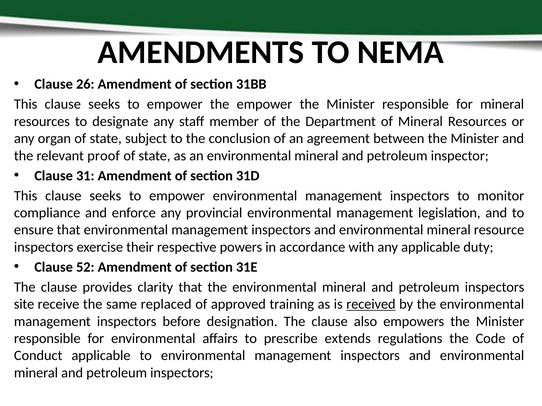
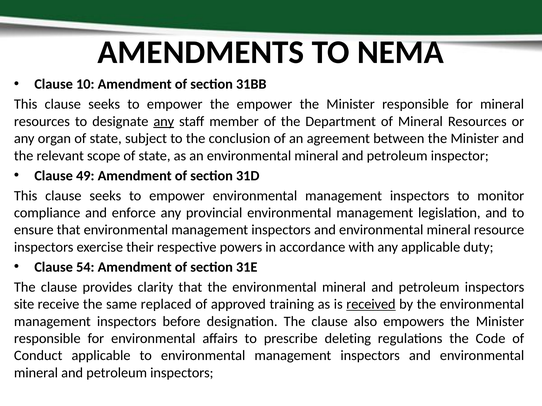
26: 26 -> 10 (85, 84)
any underline: none -> present (164, 122)
proof: proof -> scope (104, 156)
31: 31 -> 49 (85, 176)
52: 52 -> 54 (85, 267)
extends: extends -> deleting (348, 339)
